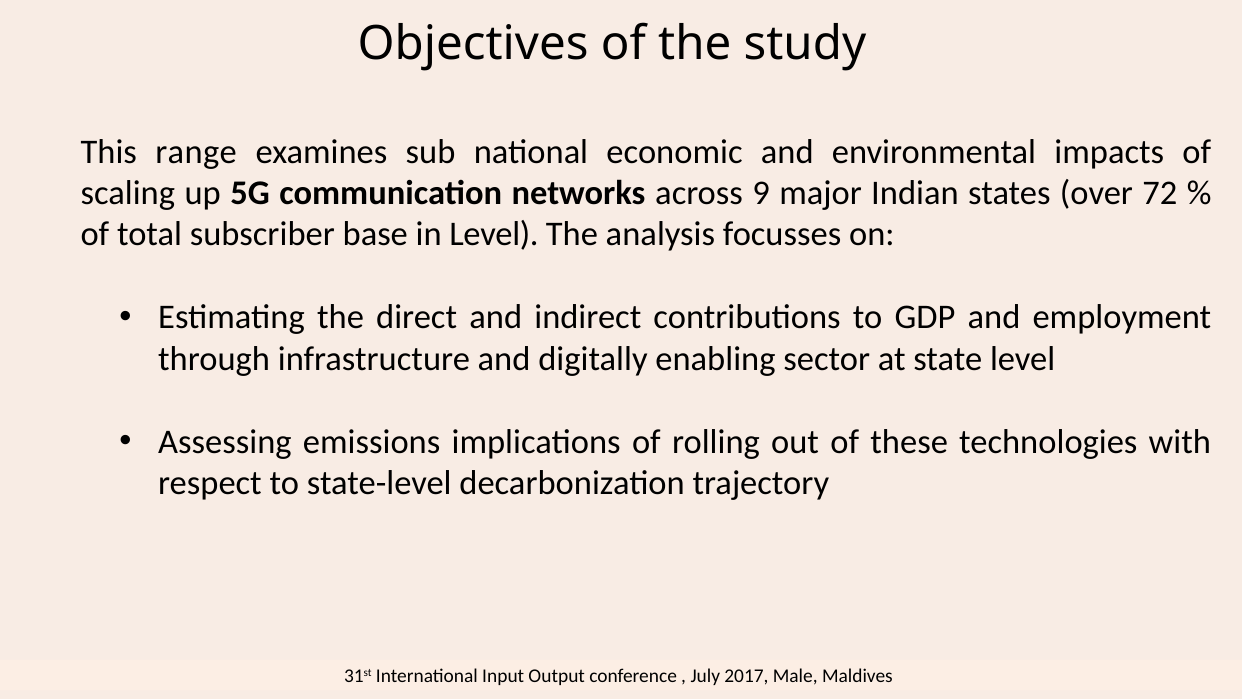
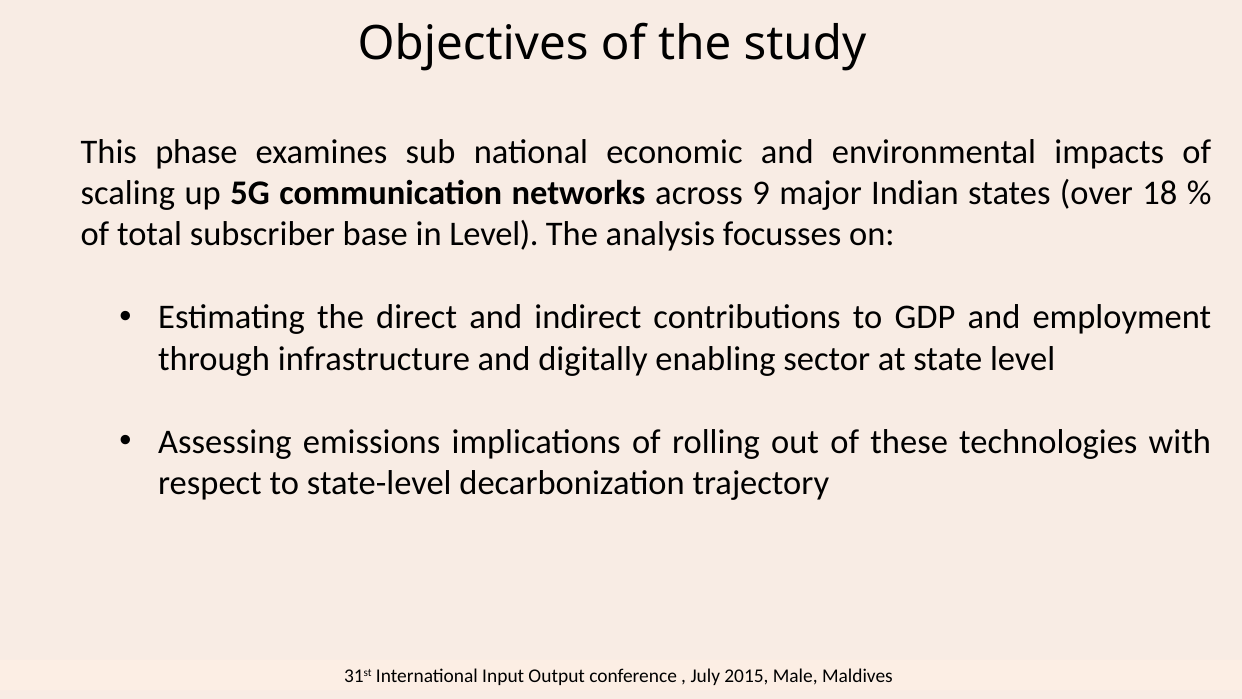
range: range -> phase (196, 152)
72: 72 -> 18 (1160, 193)
2017: 2017 -> 2015 (746, 676)
